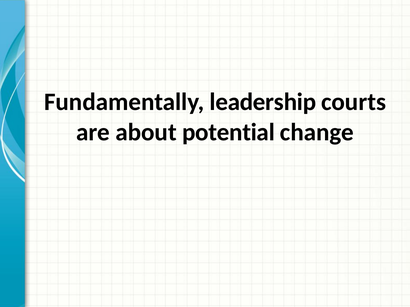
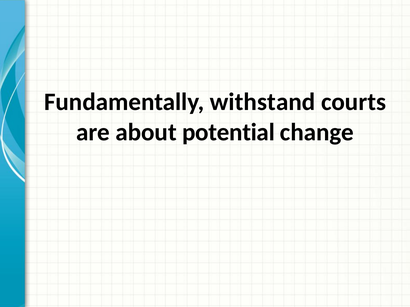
leadership: leadership -> withstand (263, 102)
